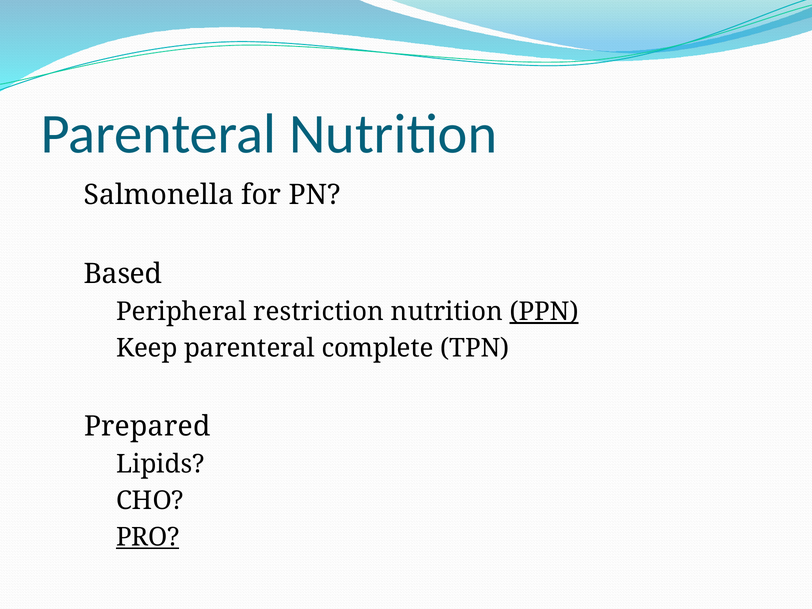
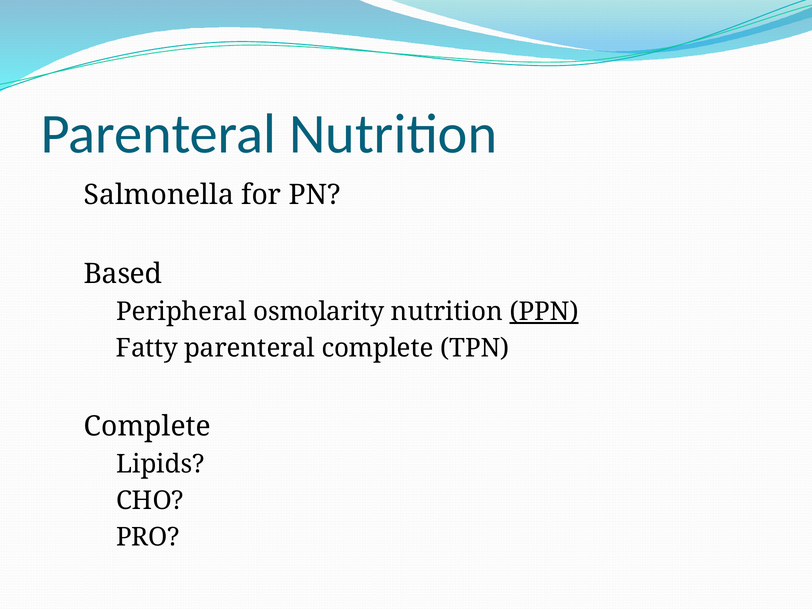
restriction: restriction -> osmolarity (319, 312)
Keep: Keep -> Fatty (147, 348)
Prepared: Prepared -> Complete (147, 427)
PRO underline: present -> none (148, 537)
